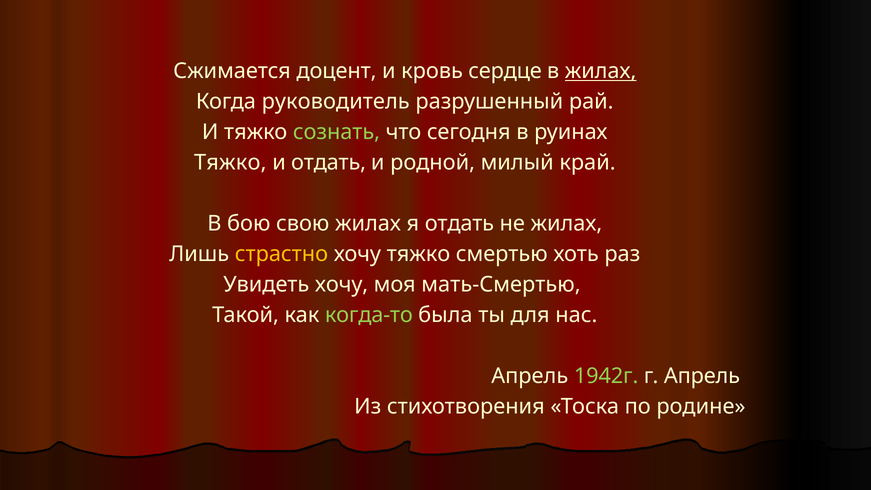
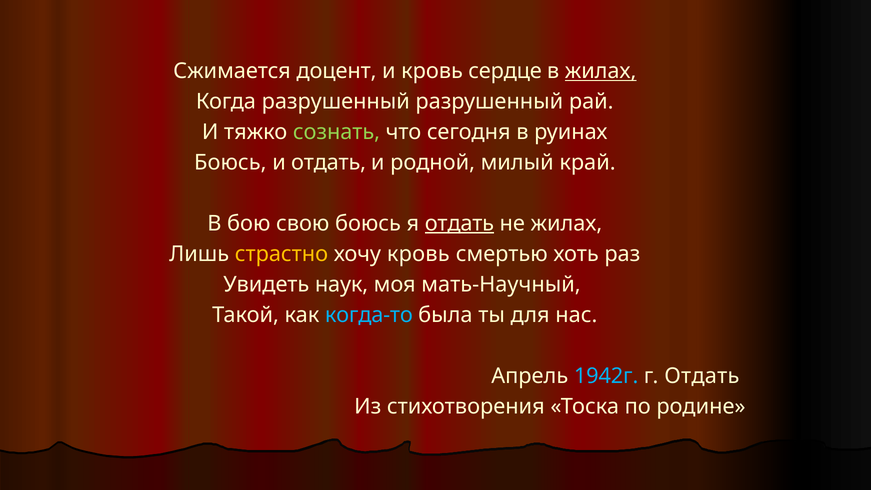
Когда руководитель: руководитель -> разрушенный (336, 102)
Тяжко: Тяжко -> Боюсь (230, 163)
свою жилах: жилах -> боюсь (368, 224)
отдать underline: none -> present (459, 224)
хочу тяжко: тяжко -> кровь (418, 254)
Увидеть хочу: хочу -> наук (342, 284)
мать-Смертью: мать-Смертью -> мать-Научный (501, 284)
когда-то colour: light green -> light blue (369, 315)
1942г colour: light green -> light blue (606, 376)
г Апрель: Апрель -> Отдать (702, 376)
